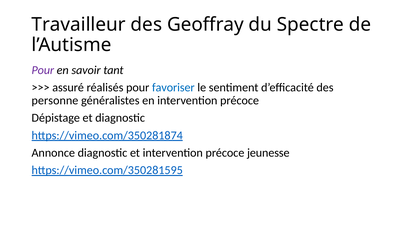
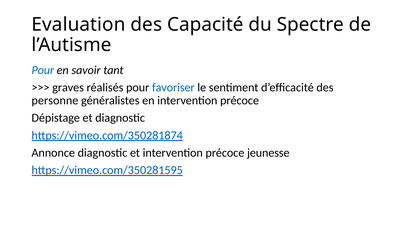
Travailleur: Travailleur -> Evaluation (79, 25)
Geoffray: Geoffray -> Capacité (205, 25)
Pour colour: purple -> blue (43, 70)
assuré: assuré -> graves (68, 87)
